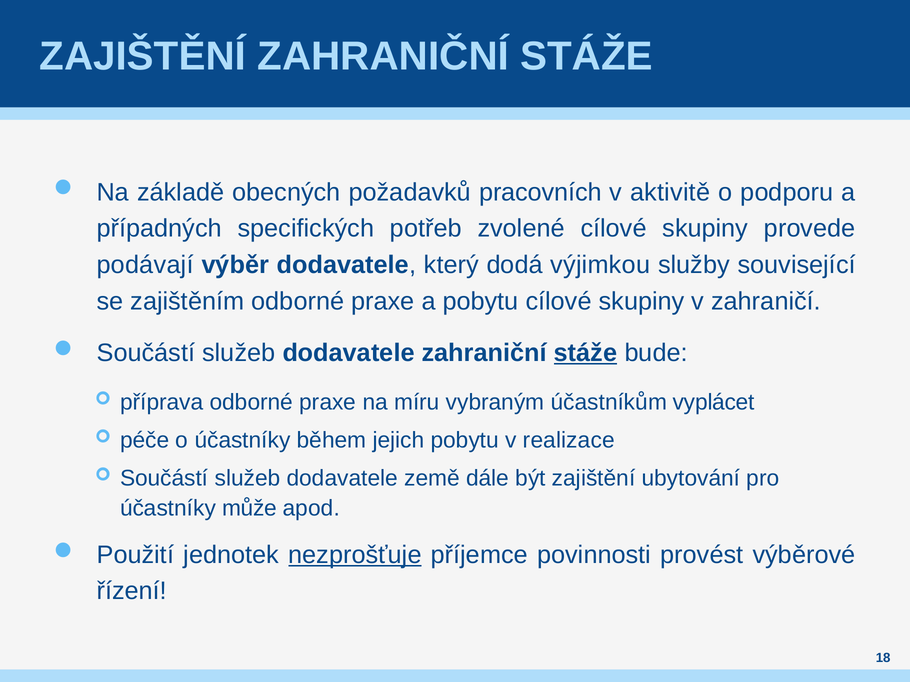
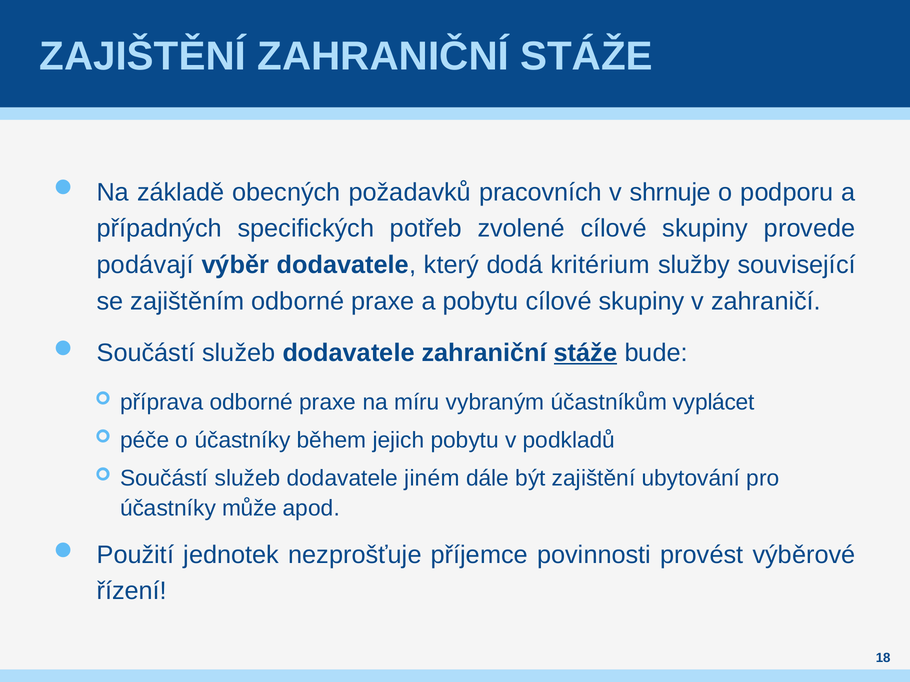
aktivitě: aktivitě -> shrnuje (670, 192)
výjimkou: výjimkou -> kritérium (600, 265)
realizace: realizace -> podkladů (569, 440)
země: země -> jiném (432, 478)
nezprošťuje underline: present -> none (355, 555)
